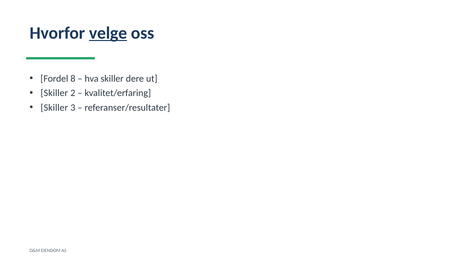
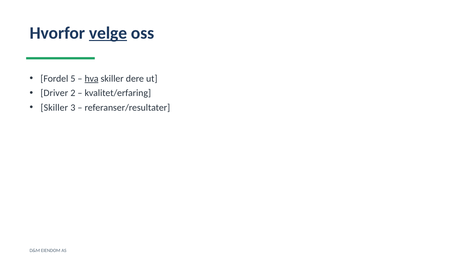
8: 8 -> 5 (73, 79)
hva underline: none -> present (92, 79)
Skiller: Skiller -> Driver (54, 93)
